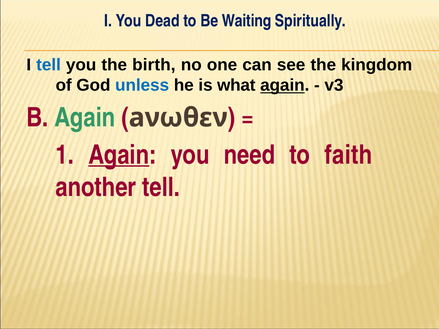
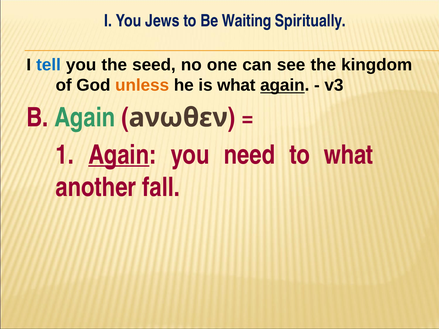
Dead: Dead -> Jews (162, 21)
birth: birth -> seed (154, 65)
unless colour: blue -> orange (142, 85)
to faith: faith -> what (349, 155)
another tell: tell -> fall (161, 187)
